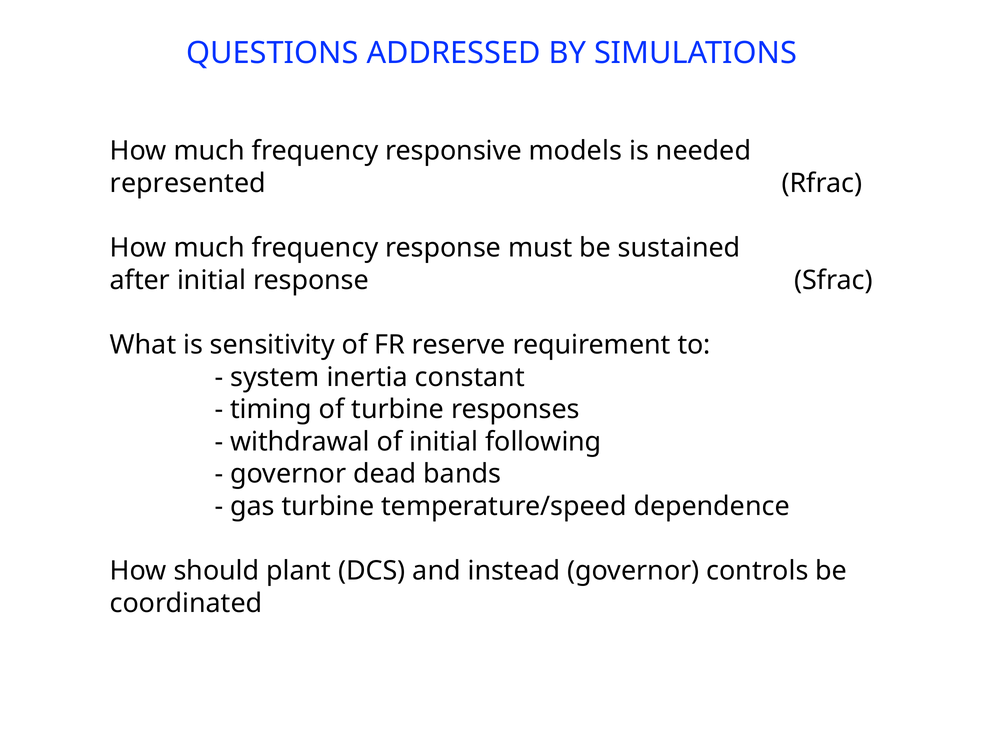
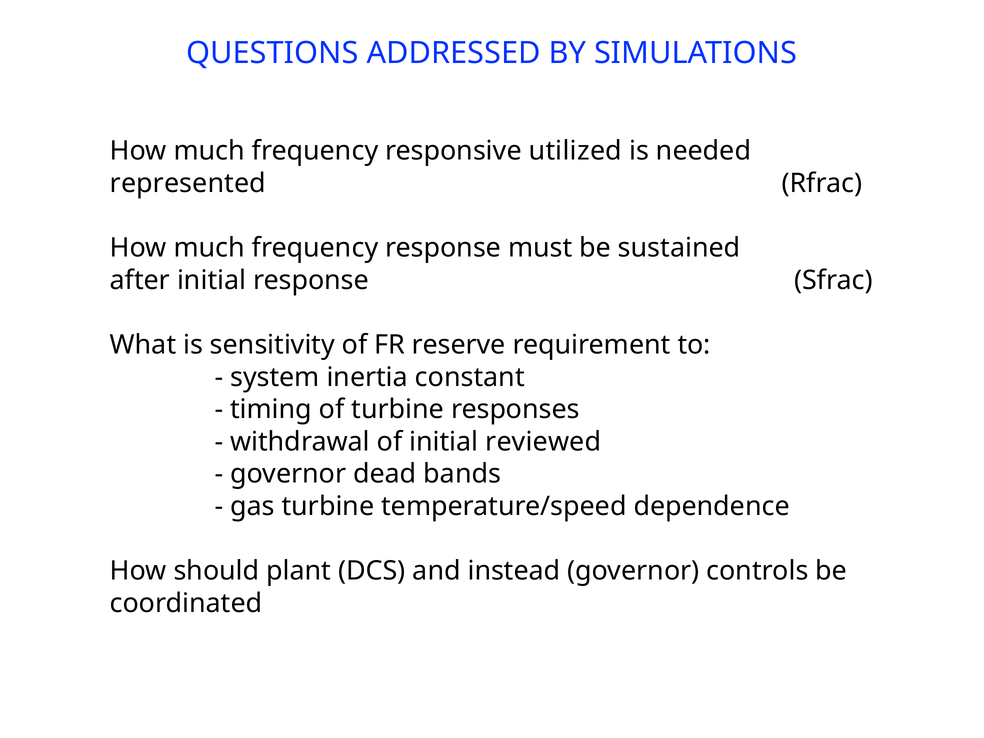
models: models -> utilized (575, 151)
following: following -> reviewed (543, 442)
